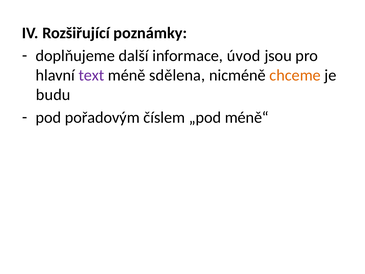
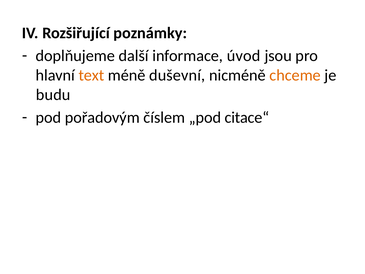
text colour: purple -> orange (91, 75)
sdělena: sdělena -> duševní (177, 75)
méně“: méně“ -> citace“ (247, 117)
